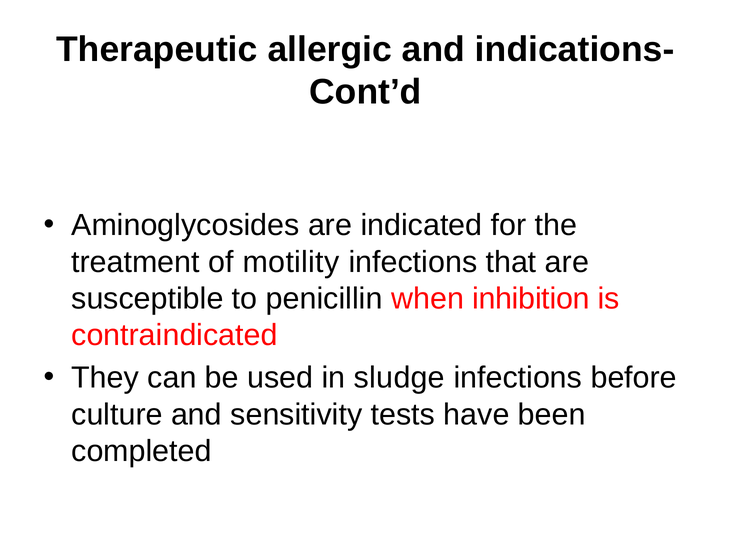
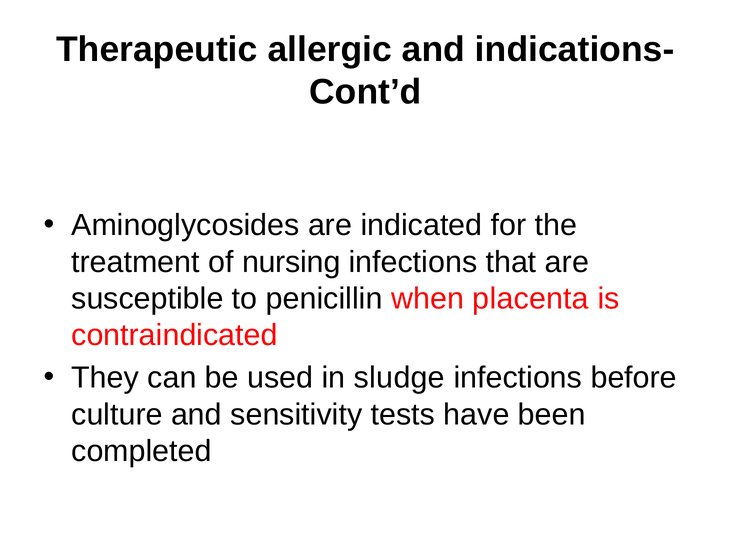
motility: motility -> nursing (291, 262)
inhibition: inhibition -> placenta (531, 298)
